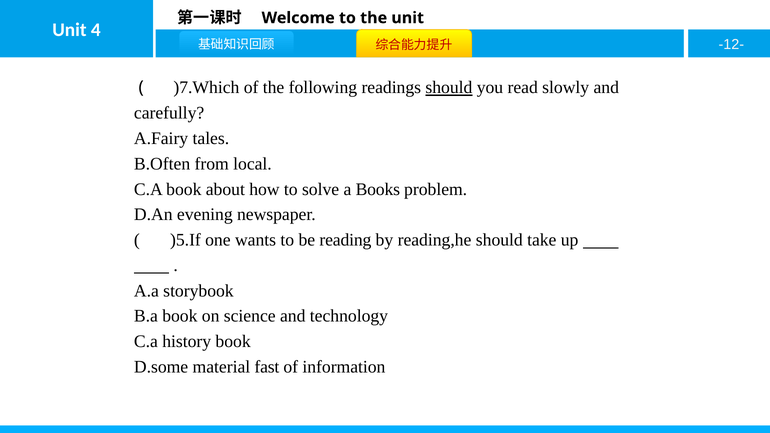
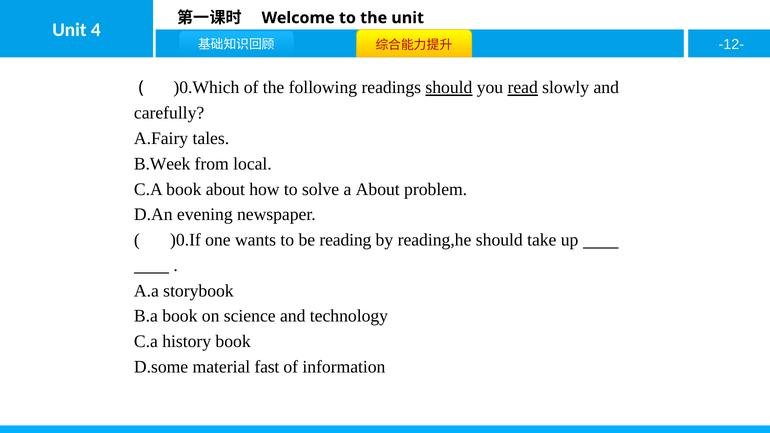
)7.Which: )7.Which -> )0.Which (206, 88)
read underline: none -> present (523, 88)
B.Often: B.Often -> B.Week (162, 164)
a Books: Books -> About (378, 189)
)5.If: )5.If -> )0.If (185, 240)
